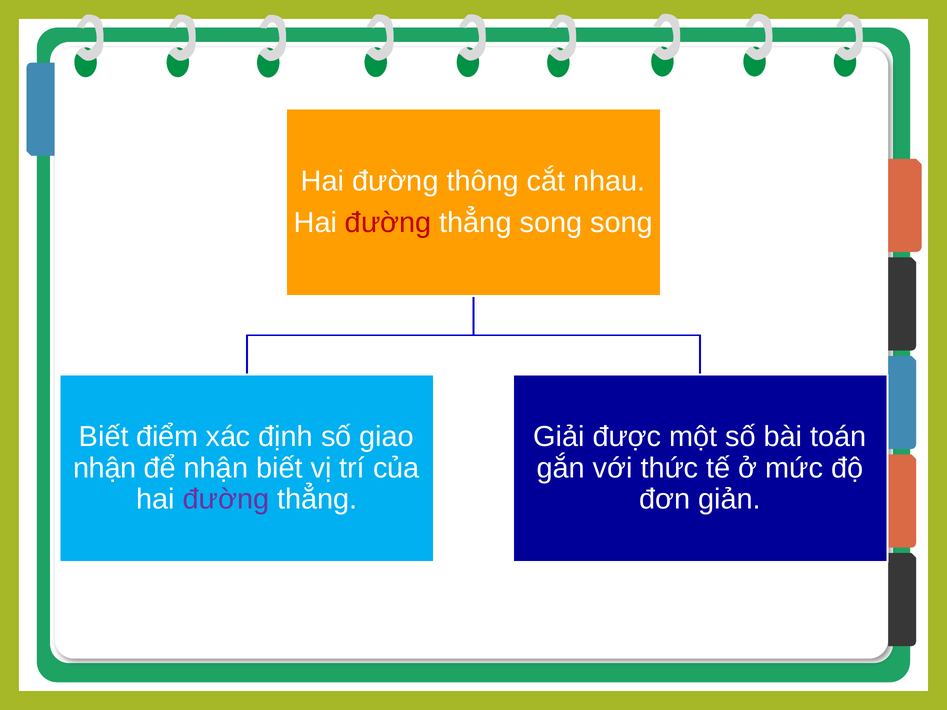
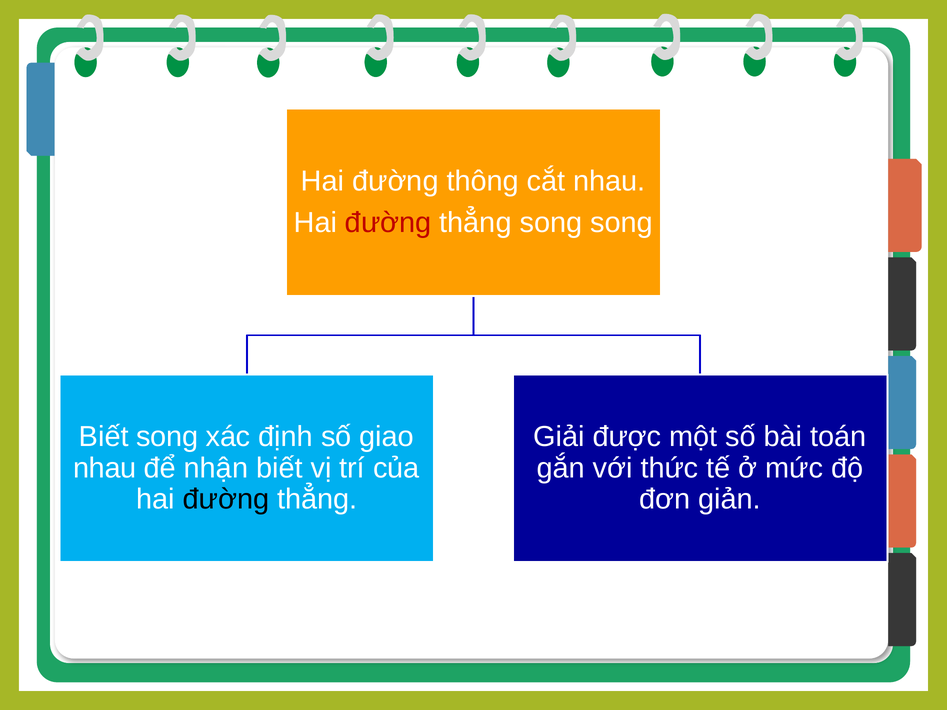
Biết điểm: điểm -> song (167, 437)
nhận: nhận -> nhau (105, 468)
đường colour: purple -> black (226, 499)
